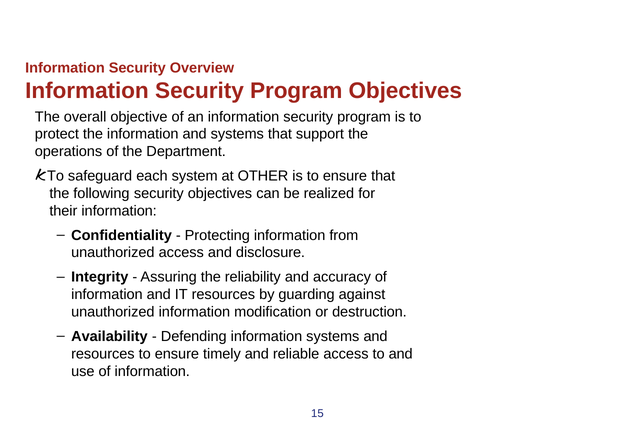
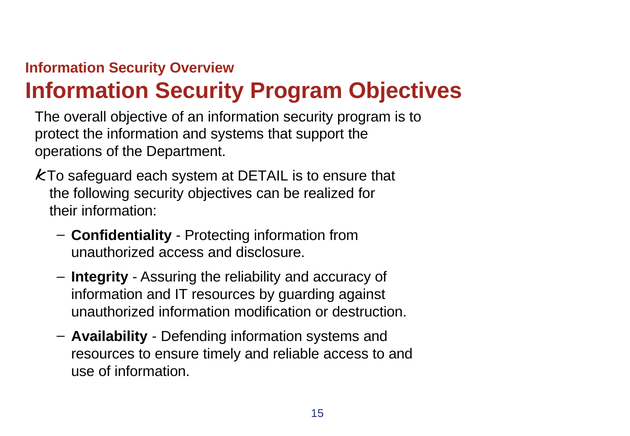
OTHER: OTHER -> DETAIL (263, 176)
